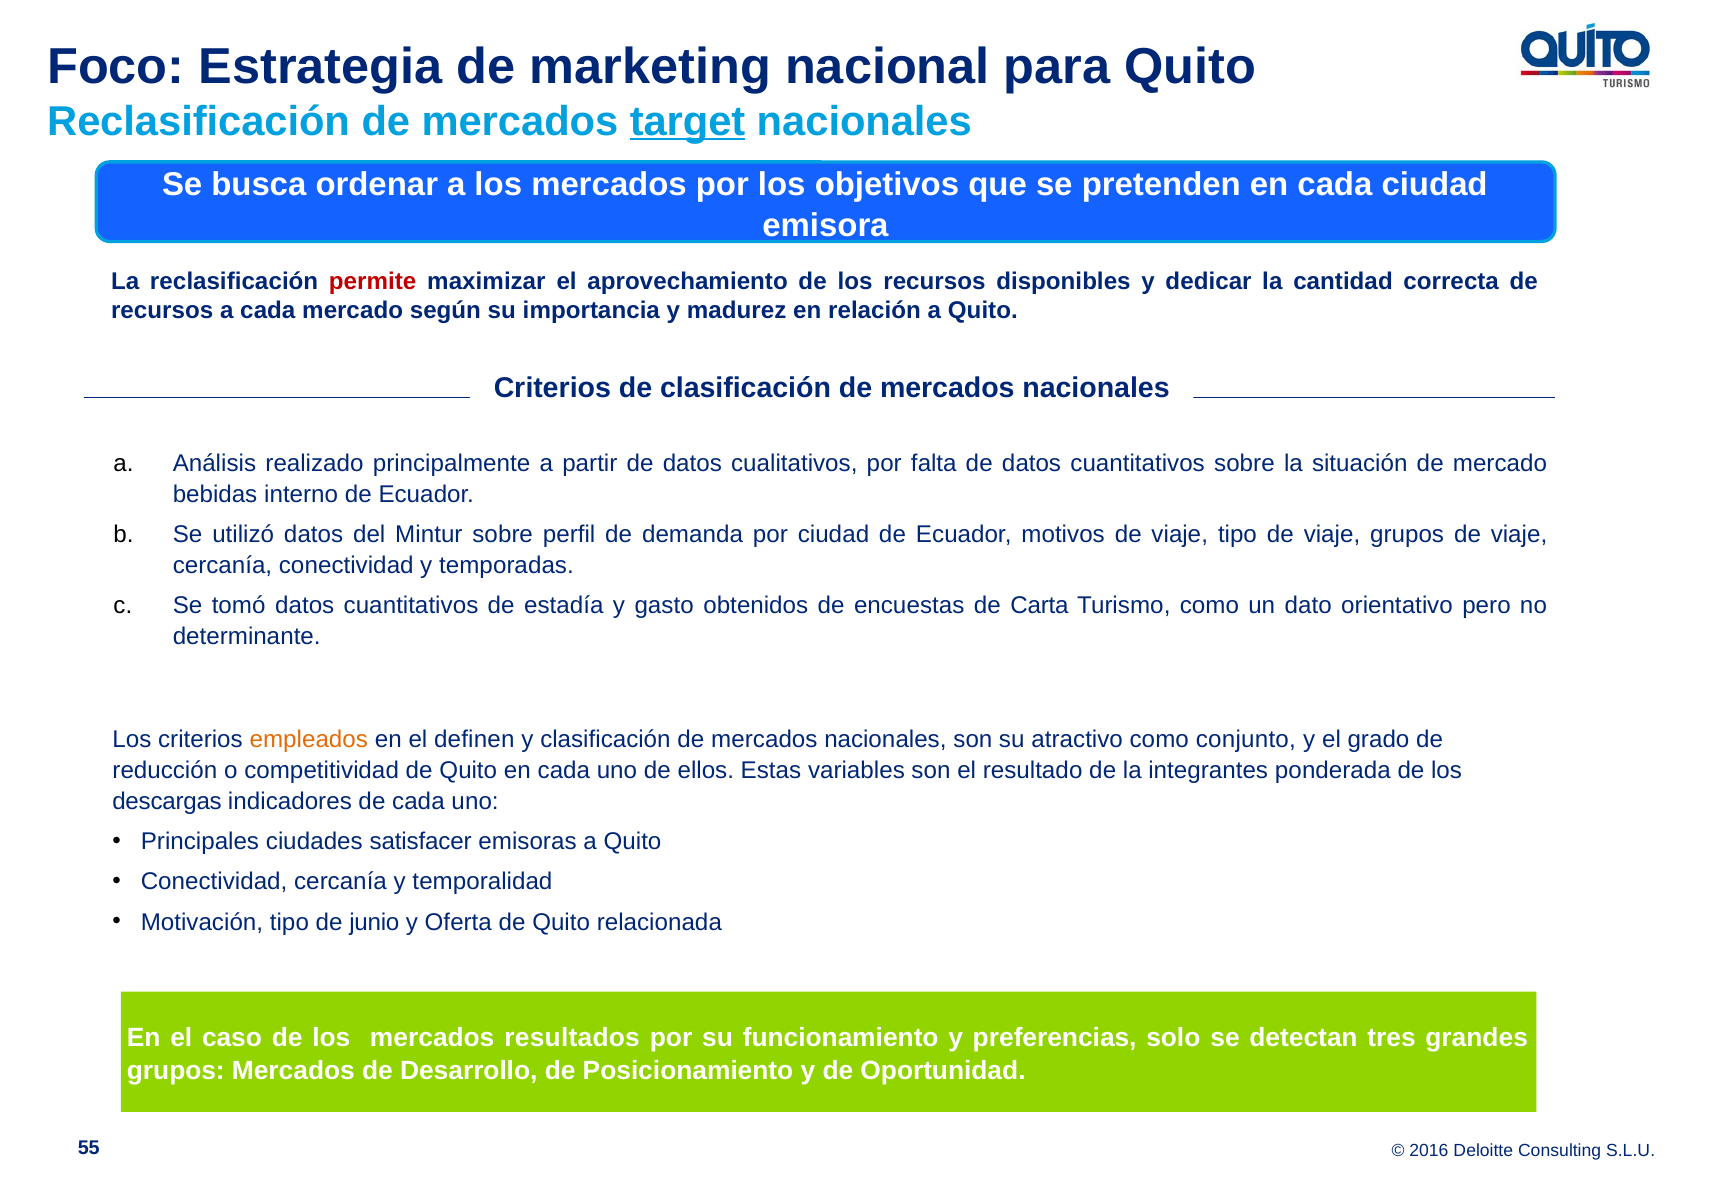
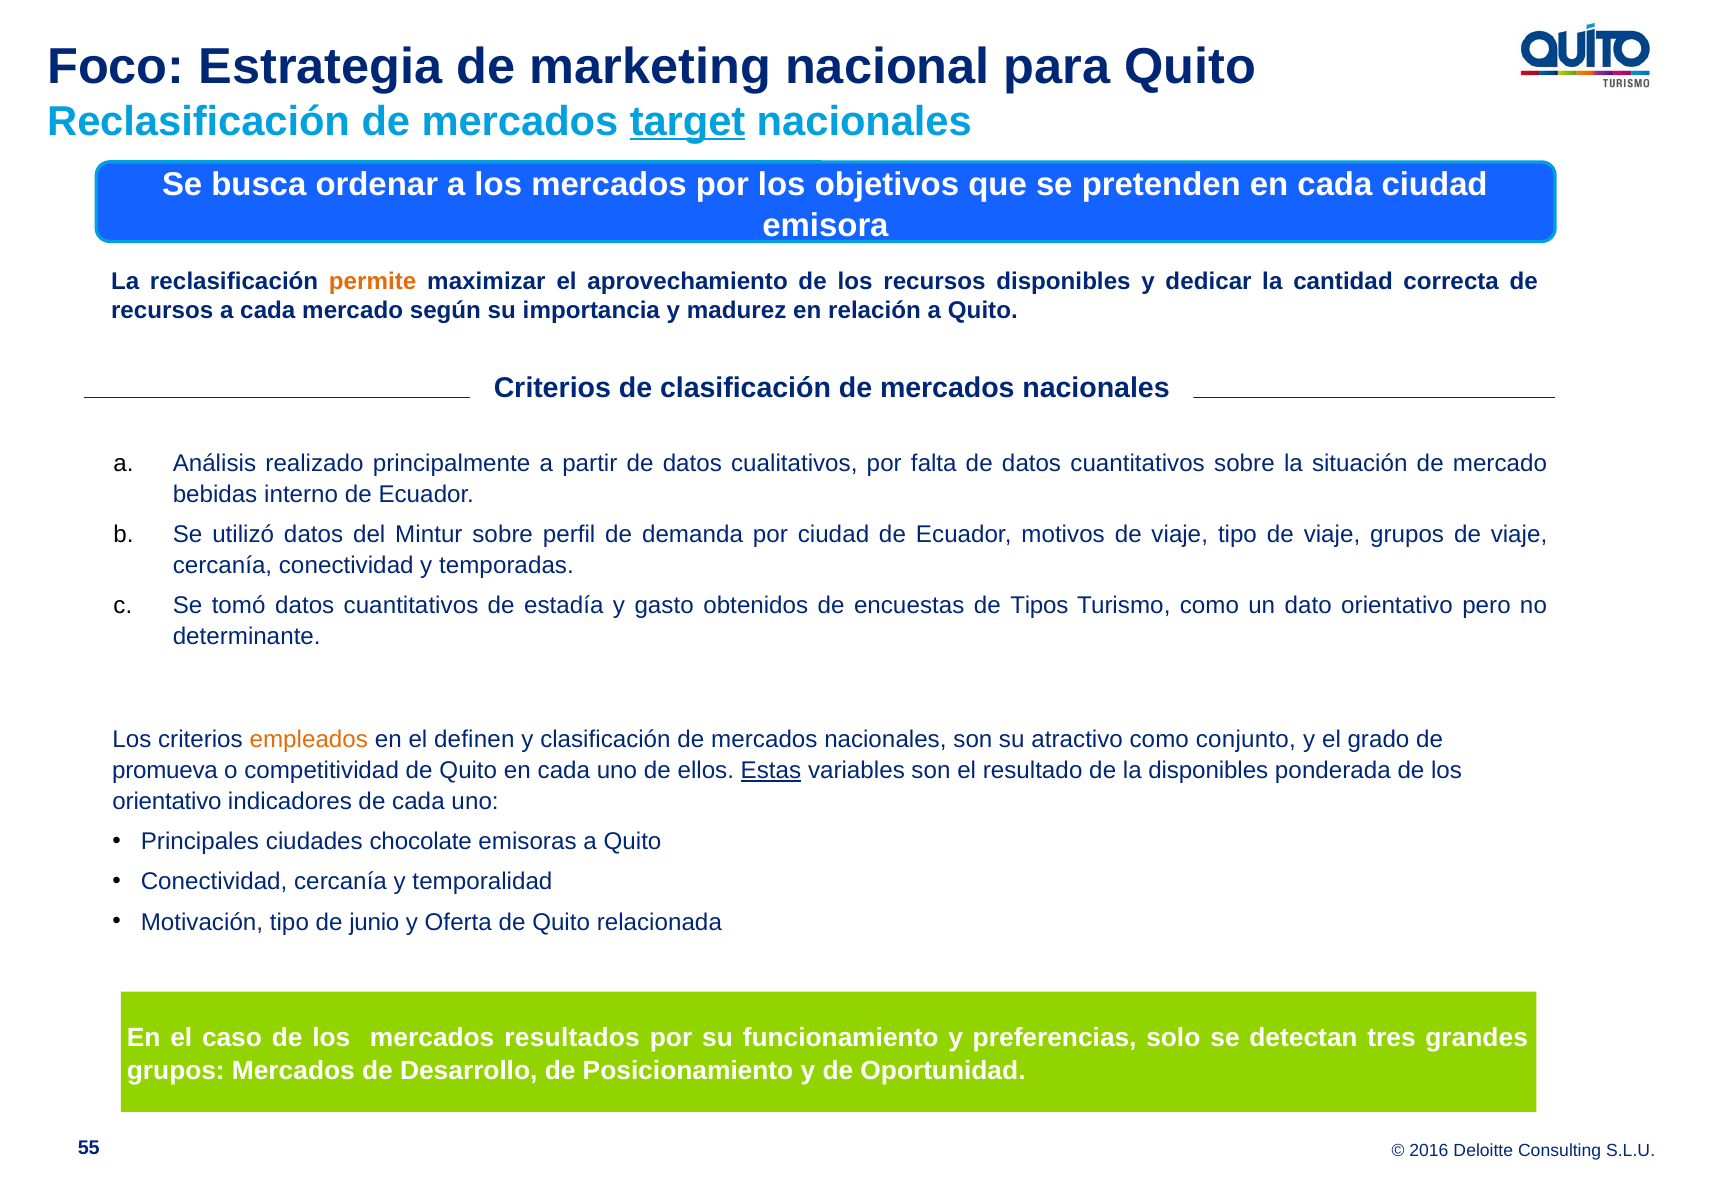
permite colour: red -> orange (373, 281)
Carta: Carta -> Tipos (1039, 606)
reducción: reducción -> promueva (165, 771)
Estas underline: none -> present (771, 771)
la integrantes: integrantes -> disponibles (1208, 771)
descargas: descargas -> orientativo (167, 801)
satisfacer: satisfacer -> chocolate (421, 842)
